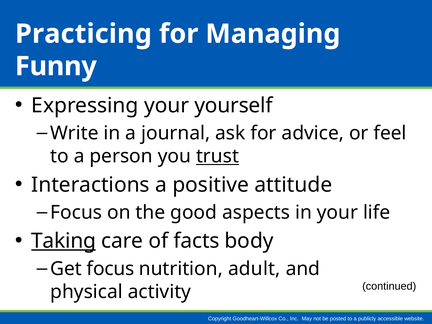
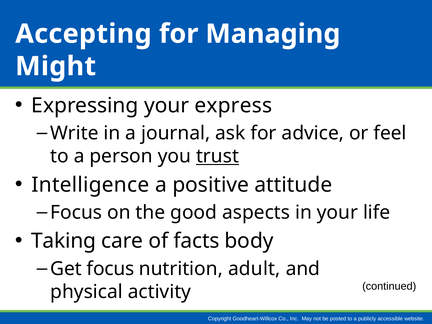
Practicing: Practicing -> Accepting (83, 34)
Funny: Funny -> Might (56, 66)
yourself: yourself -> express (233, 105)
Interactions: Interactions -> Intelligence (90, 185)
Taking underline: present -> none (64, 241)
